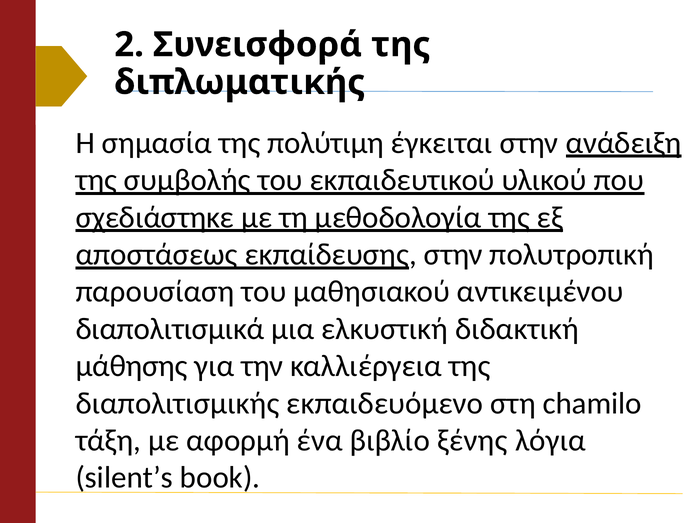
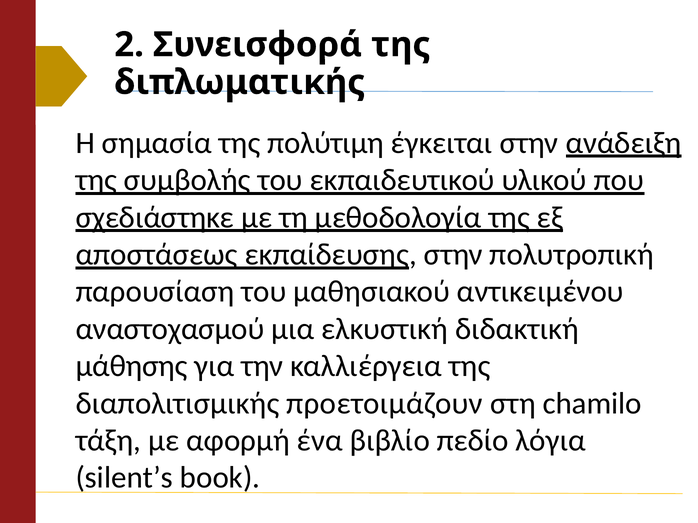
διαπολιτισμικά: διαπολιτισμικά -> αναστοχασμού (170, 329)
εκπαιδευόμενο: εκπαιδευόμενο -> προετοιμάζουν (385, 404)
ξένης: ξένης -> πεδίο (473, 441)
